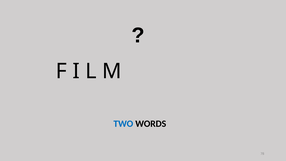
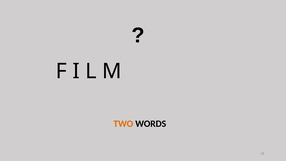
TWO colour: blue -> orange (123, 124)
